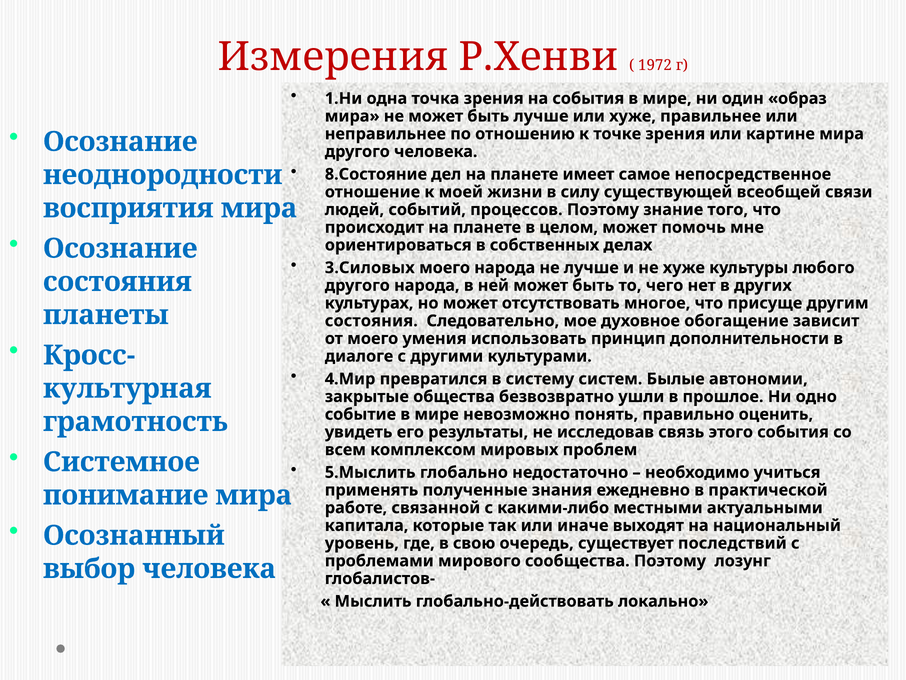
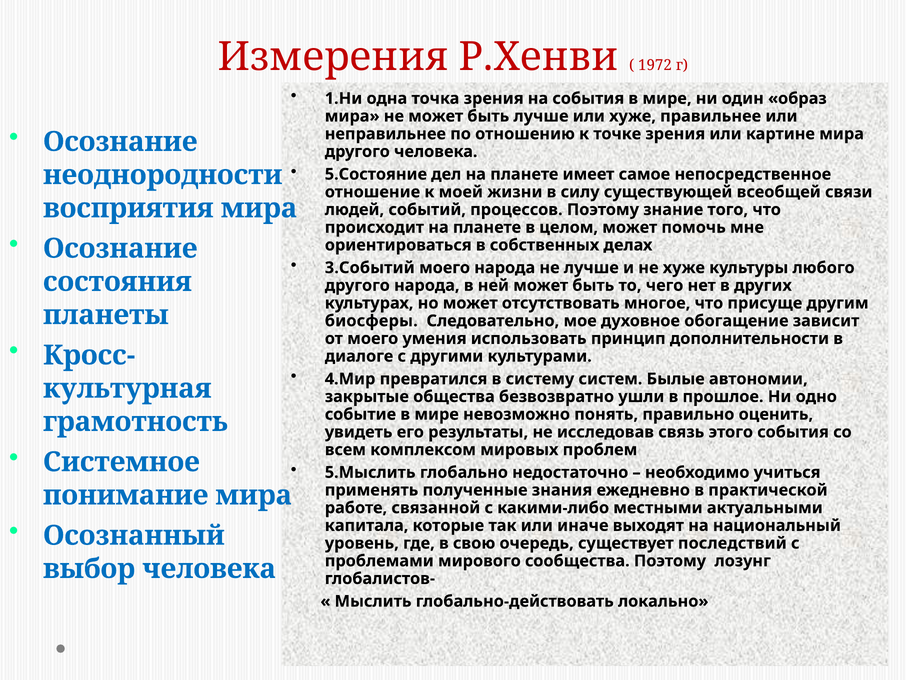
8.Состояние: 8.Состояние -> 5.Состояние (376, 174)
3.Силовых: 3.Силовых -> 3.Событий (370, 268)
состояния: состояния -> биосферы (371, 321)
